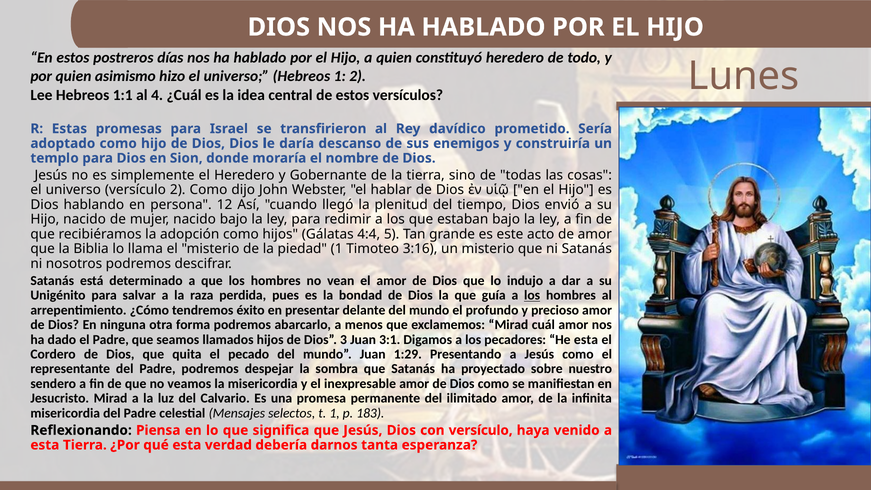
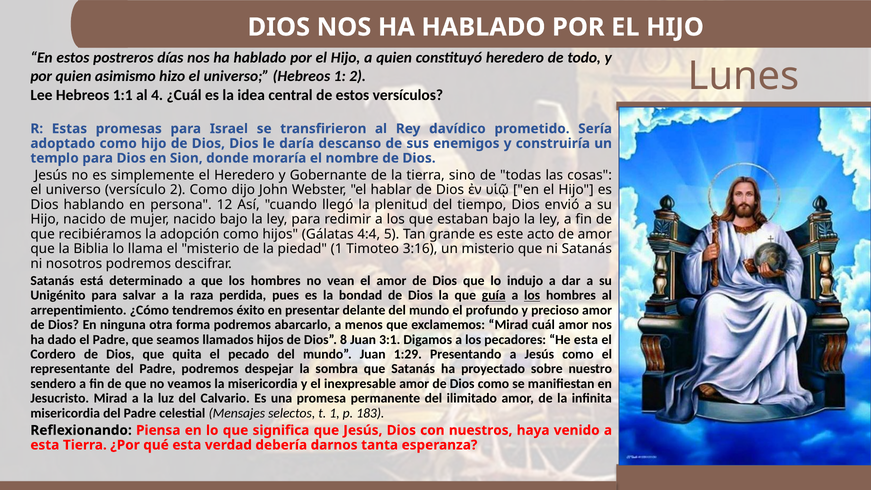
guía underline: none -> present (494, 295)
3: 3 -> 8 (344, 340)
con versículo: versículo -> nuestros (481, 430)
